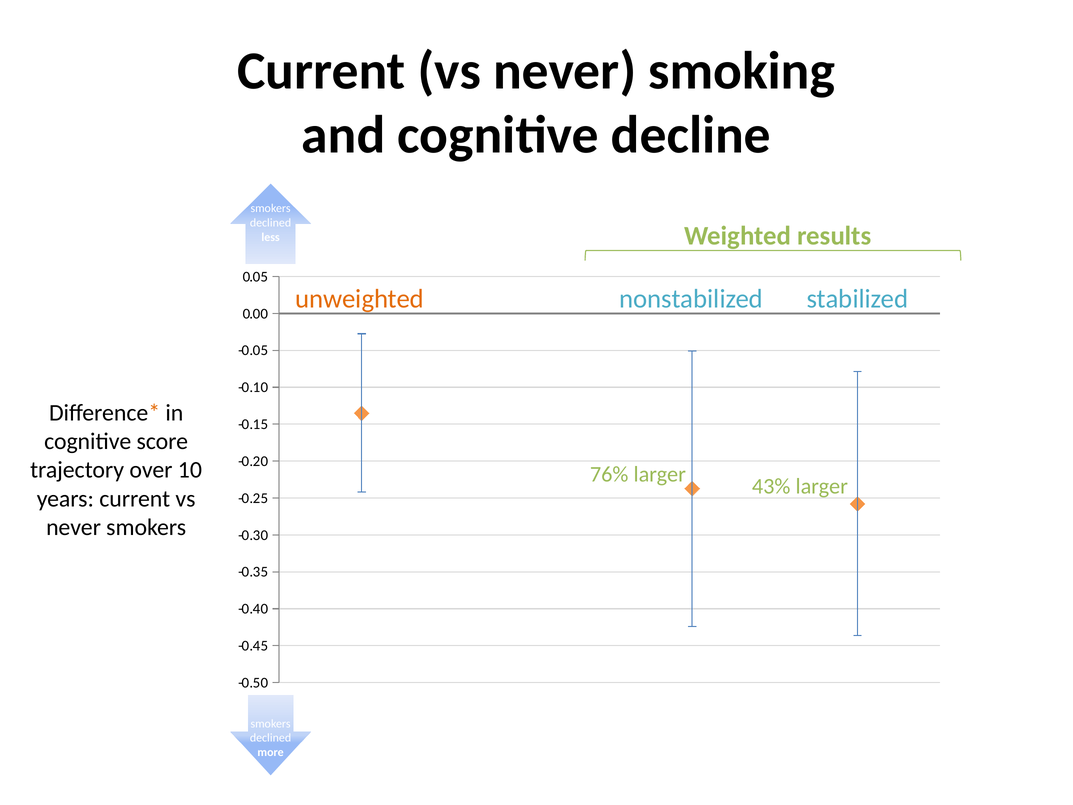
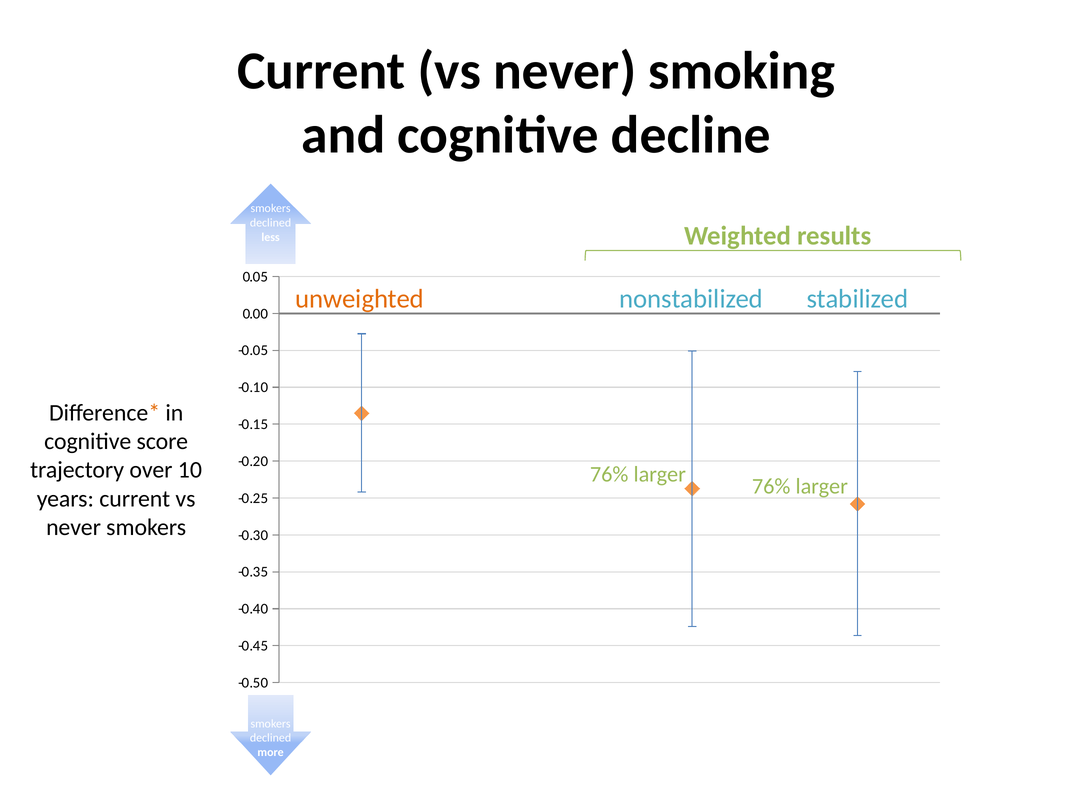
43%: 43% -> 76% (771, 486)
